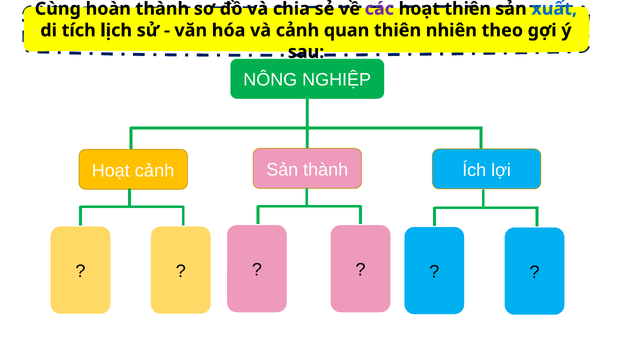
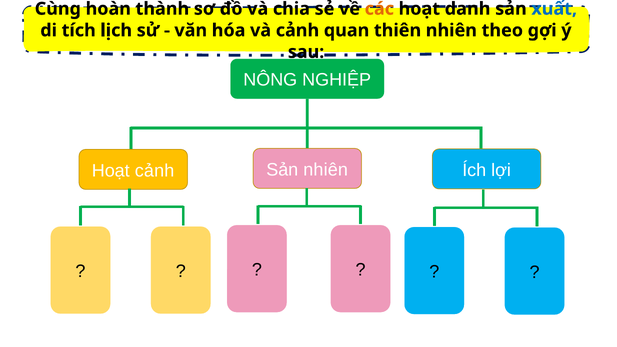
các colour: purple -> orange (379, 9)
hoạt thiên: thiên -> danh (468, 9)
Sản thành: thành -> nhiên (326, 170)
